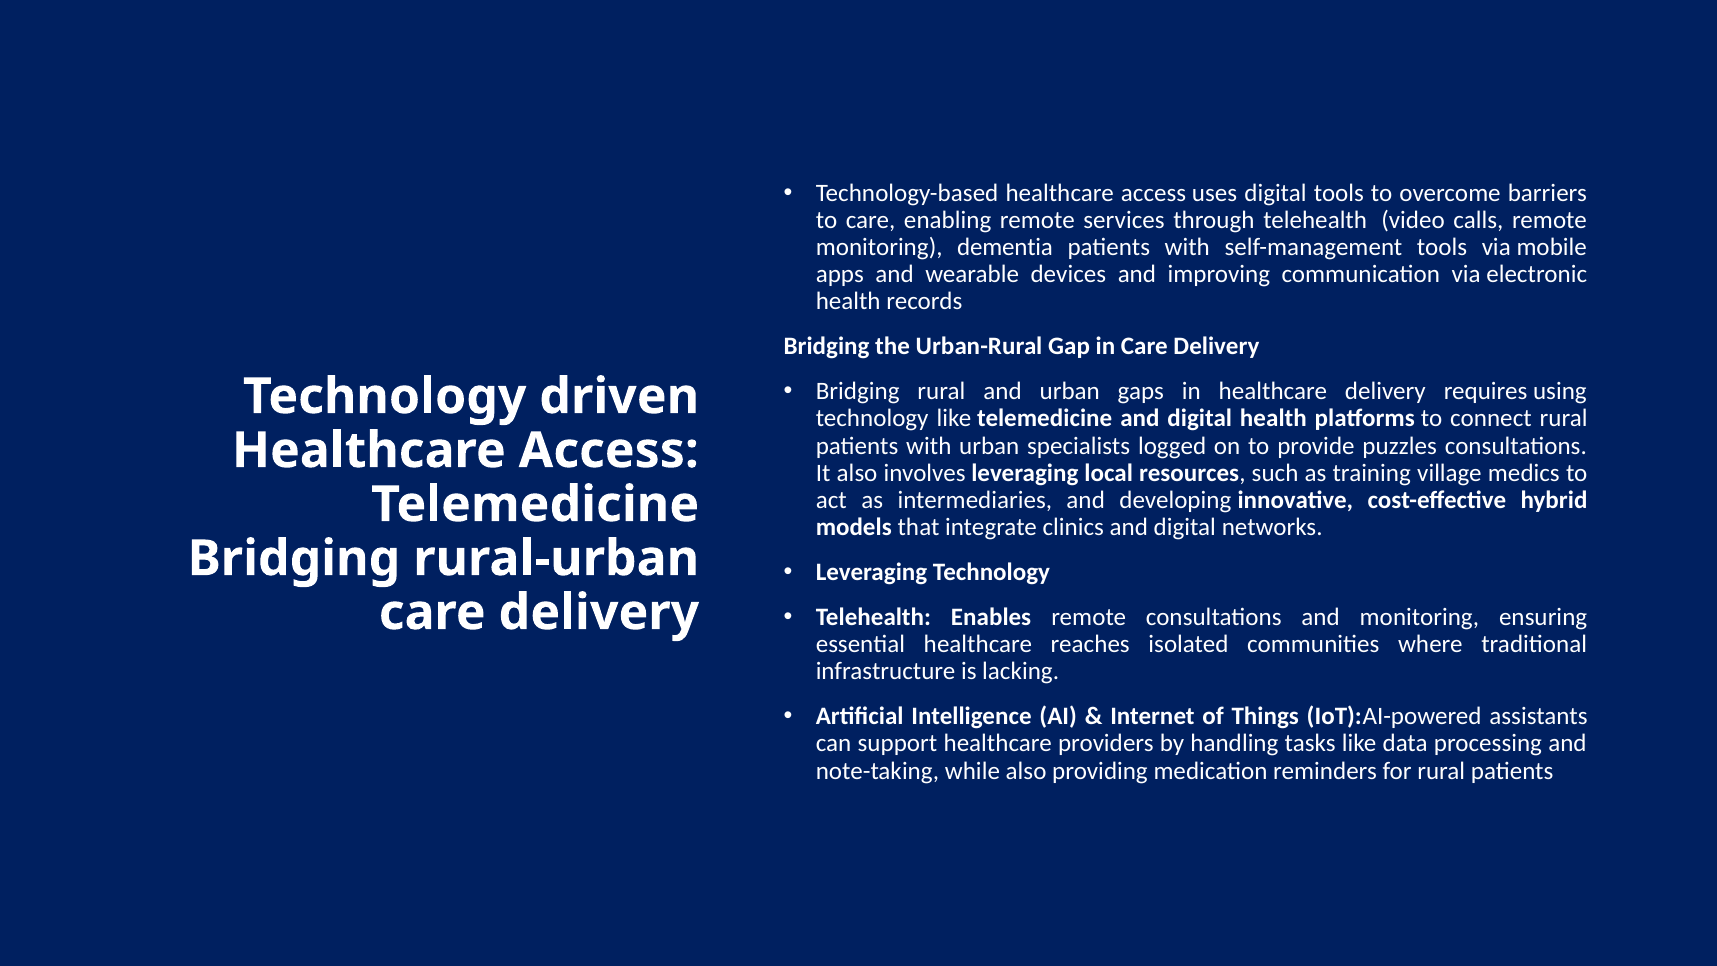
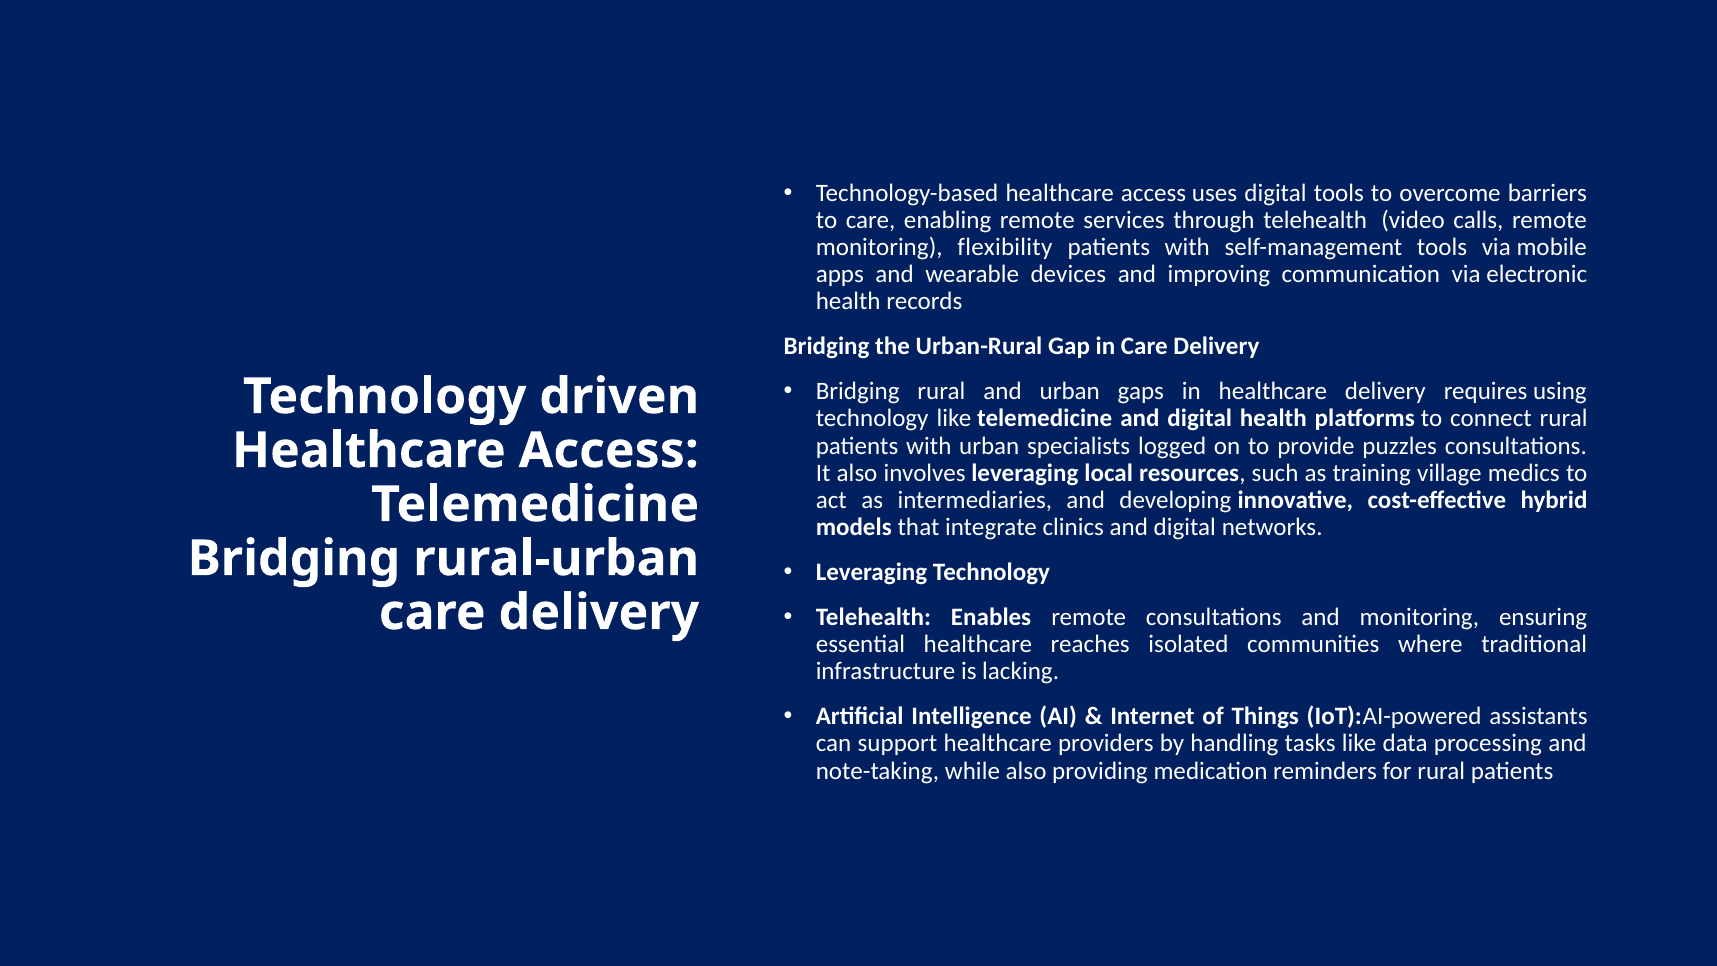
dementia: dementia -> flexibility (1005, 247)
